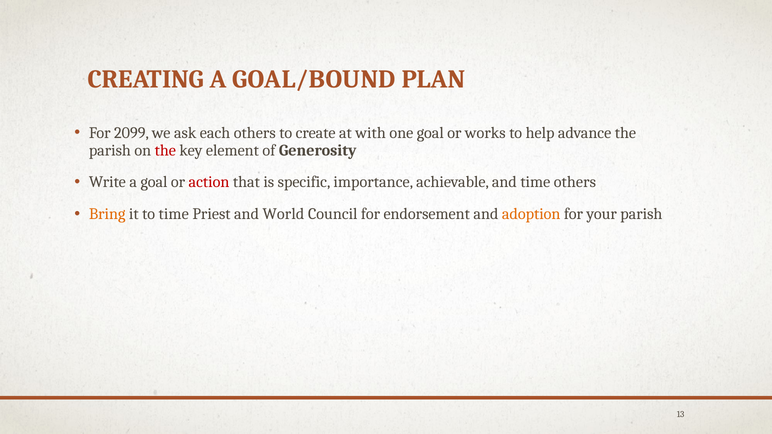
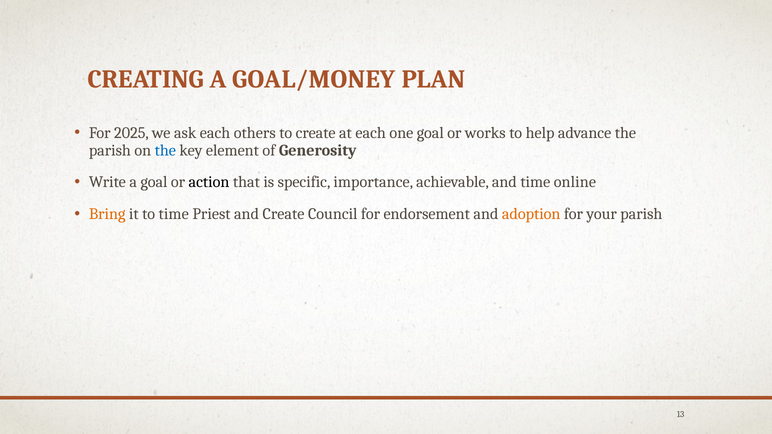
GOAL/BOUND: GOAL/BOUND -> GOAL/MONEY (314, 80)
2099: 2099 -> 2025 (131, 133)
at with: with -> each (371, 133)
the colour: red -> blue (165, 150)
action colour: red -> black (209, 182)
time others: others -> online (575, 182)
and World: World -> Create (283, 214)
